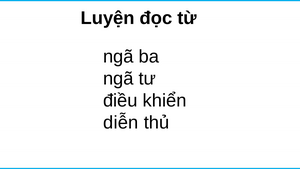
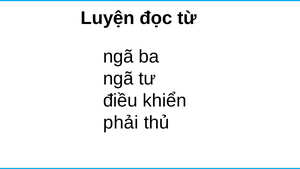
diễn: diễn -> phải (121, 122)
